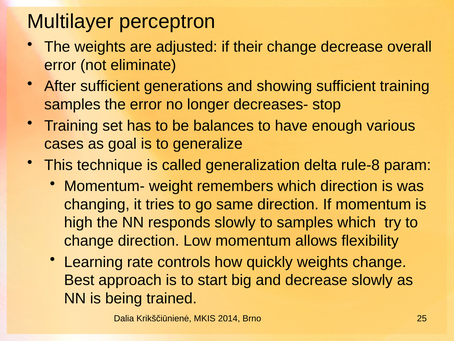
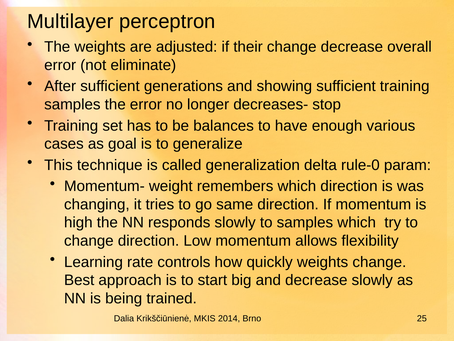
rule-8: rule-8 -> rule-0 (360, 165)
